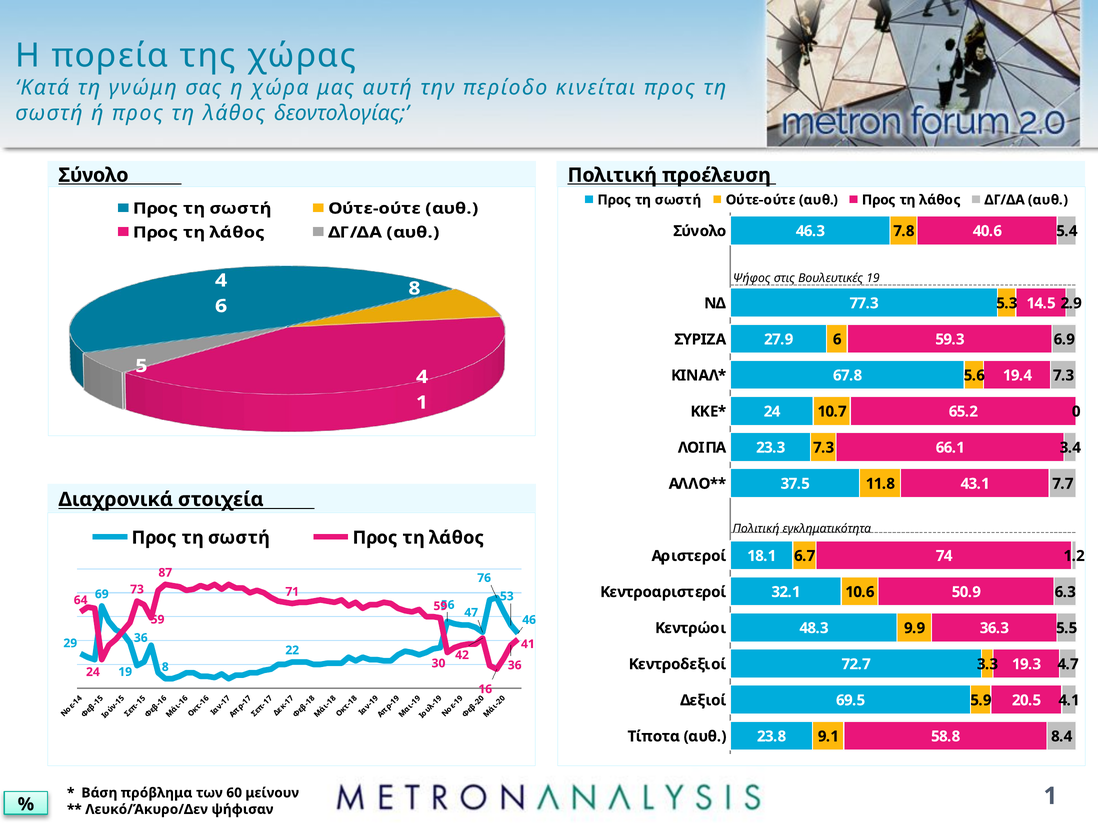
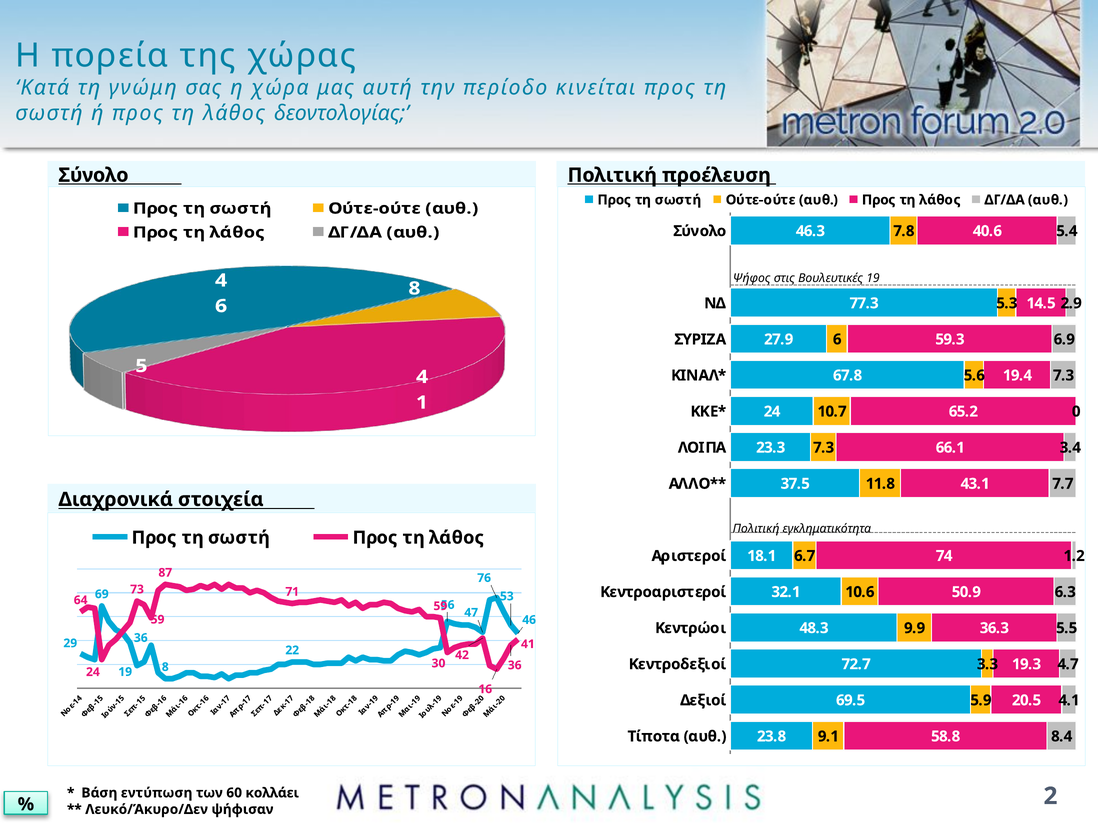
πρόβλημα: πρόβλημα -> εντύπωση (157, 793)
μείνουν: μείνουν -> κολλάει (272, 793)
ψήφισαν 1: 1 -> 2 (1051, 797)
